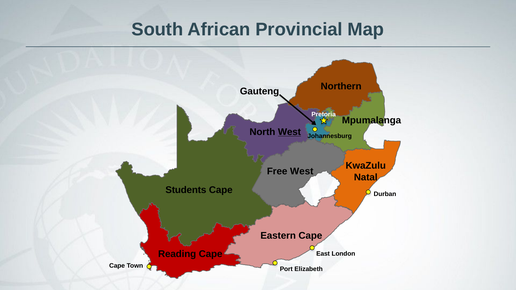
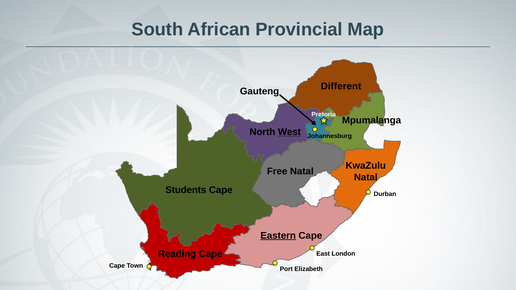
Northern: Northern -> Different (341, 86)
Free West: West -> Natal (302, 171)
Eastern underline: none -> present (278, 236)
